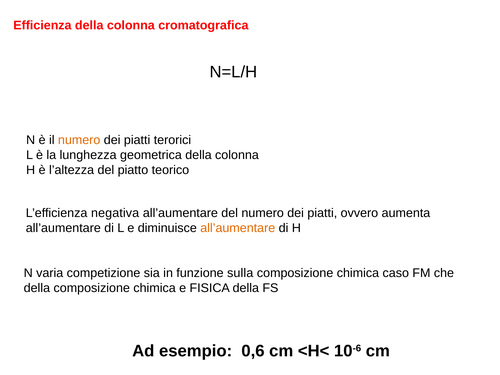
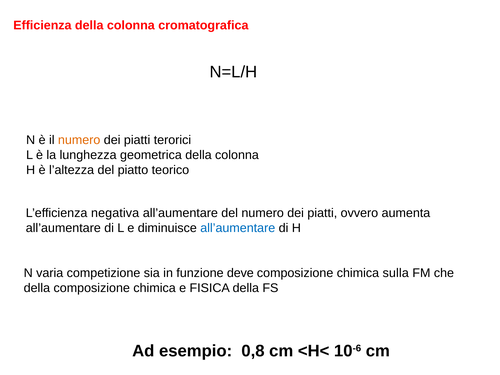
all’aumentare colour: orange -> blue (238, 228)
sulla: sulla -> deve (240, 273)
caso: caso -> sulla (396, 273)
0,6: 0,6 -> 0,8 (253, 351)
